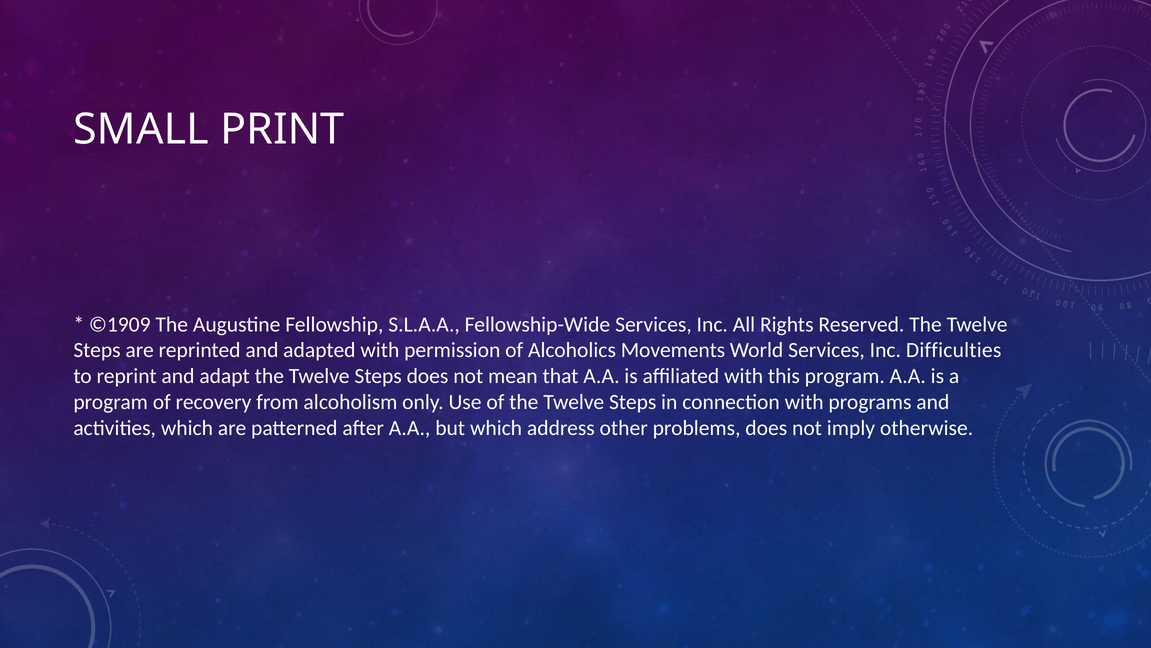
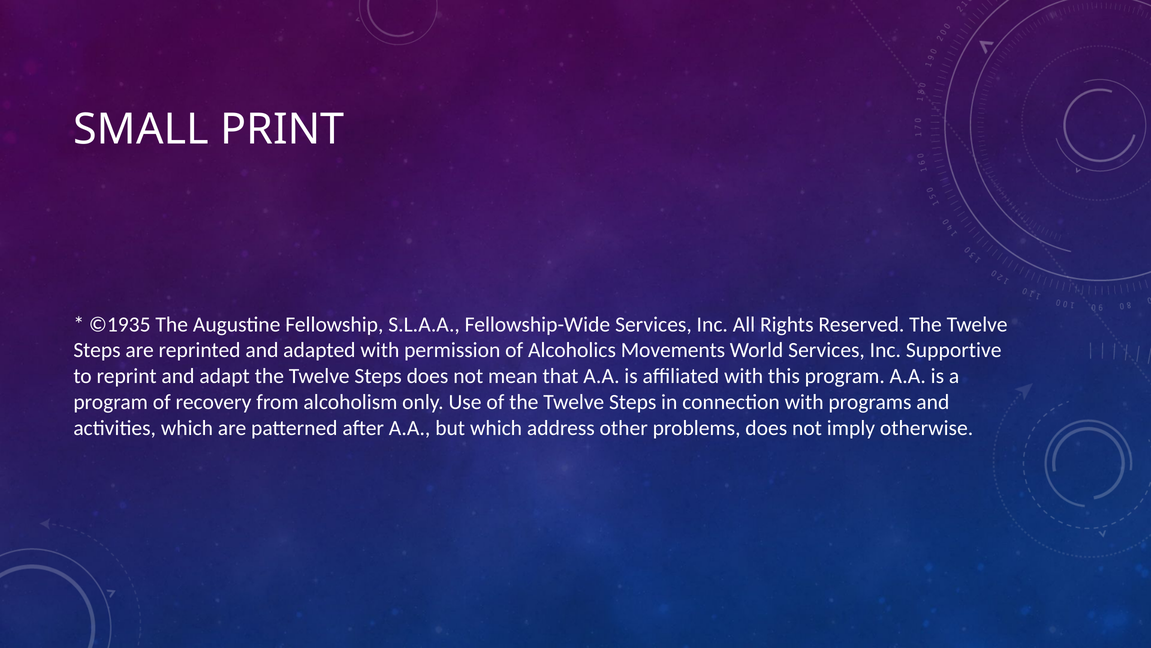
©1909: ©1909 -> ©1935 (120, 324)
Difficulties: Difficulties -> Supportive (954, 350)
